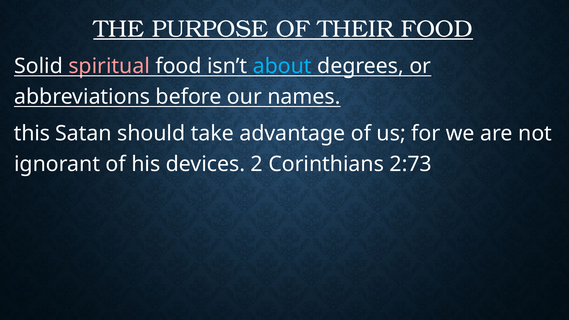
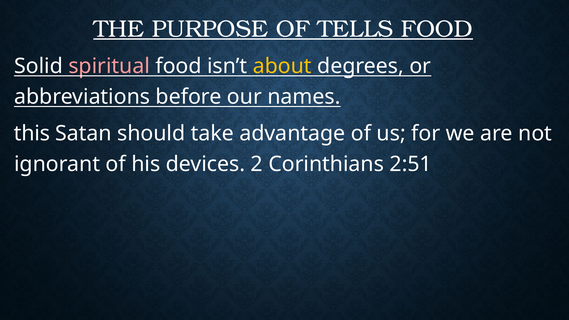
THEIR: THEIR -> TELLS (355, 29)
about colour: light blue -> yellow (282, 66)
2:73: 2:73 -> 2:51 (411, 164)
